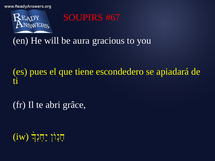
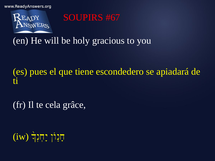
aura: aura -> holy (81, 41)
abri: abri -> cela (53, 105)
